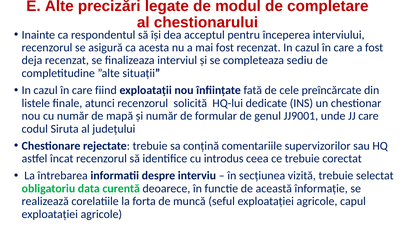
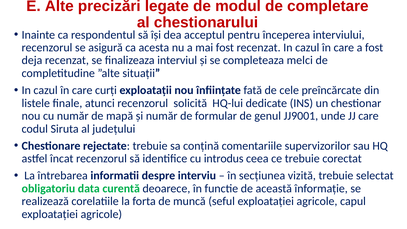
sediu: sediu -> melci (300, 60)
fiind: fiind -> curți (106, 90)
